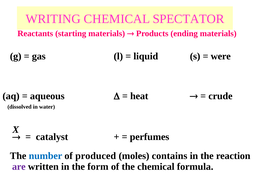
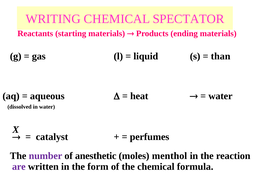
were: were -> than (221, 56)
crude: crude -> water (220, 96)
number colour: blue -> purple (45, 155)
produced: produced -> anesthetic (96, 155)
contains: contains -> menthol (170, 155)
